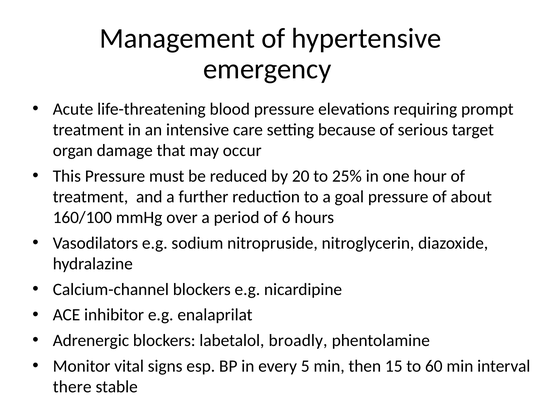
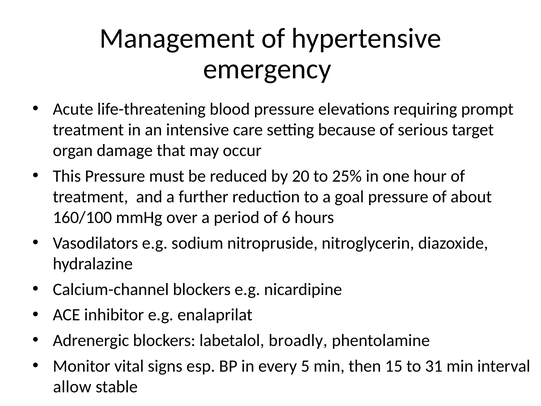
60: 60 -> 31 (434, 366)
there: there -> allow (72, 387)
